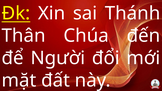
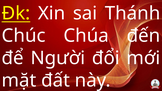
Thân: Thân -> Chúc (24, 36)
